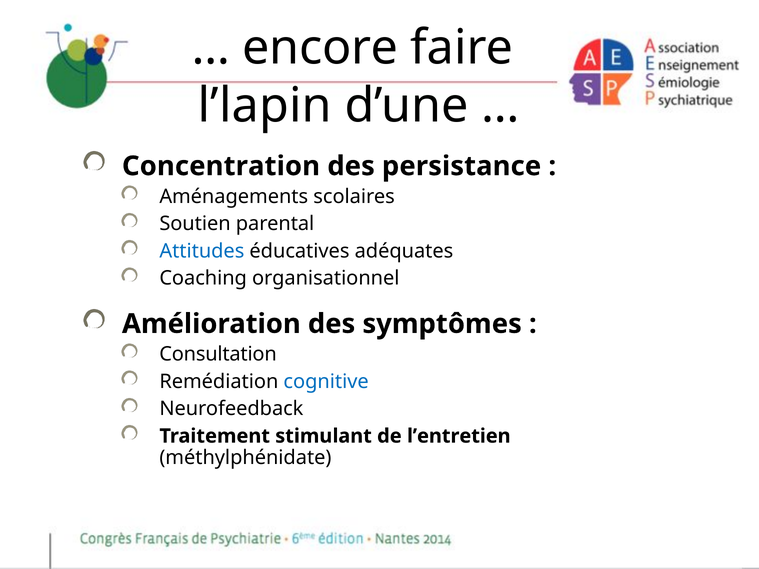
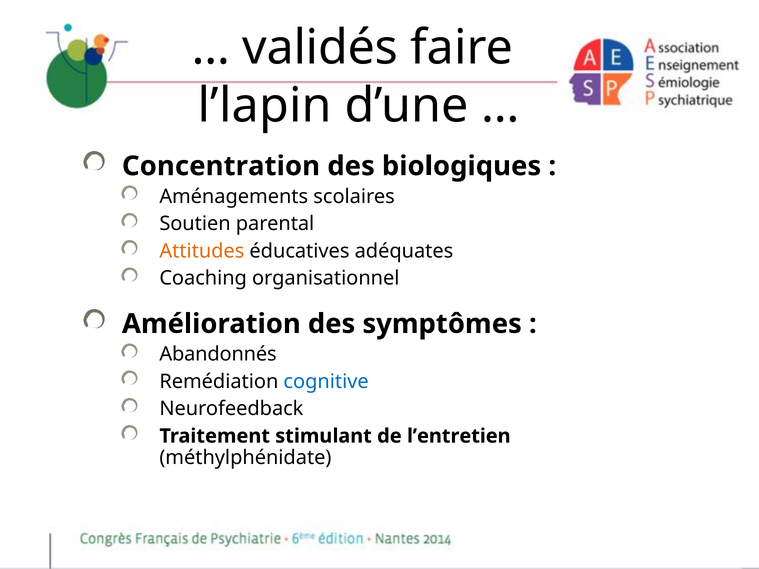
encore: encore -> validés (320, 48)
persistance: persistance -> biologiques (462, 166)
Attitudes colour: blue -> orange (202, 251)
Consultation: Consultation -> Abandonnés (218, 354)
